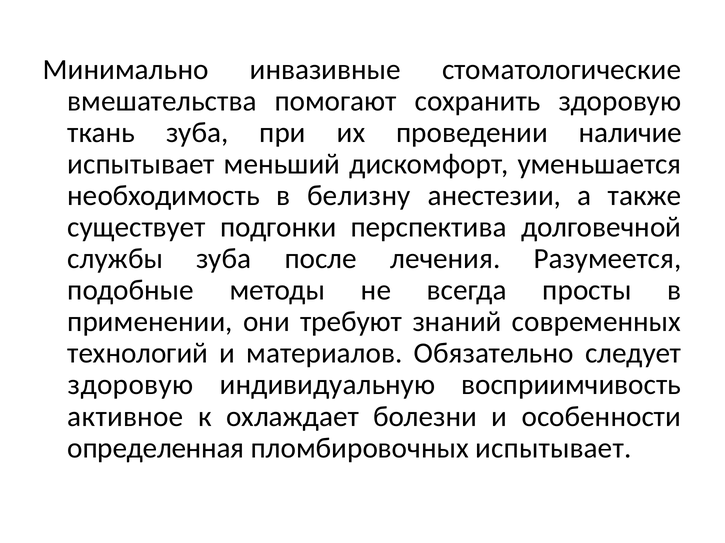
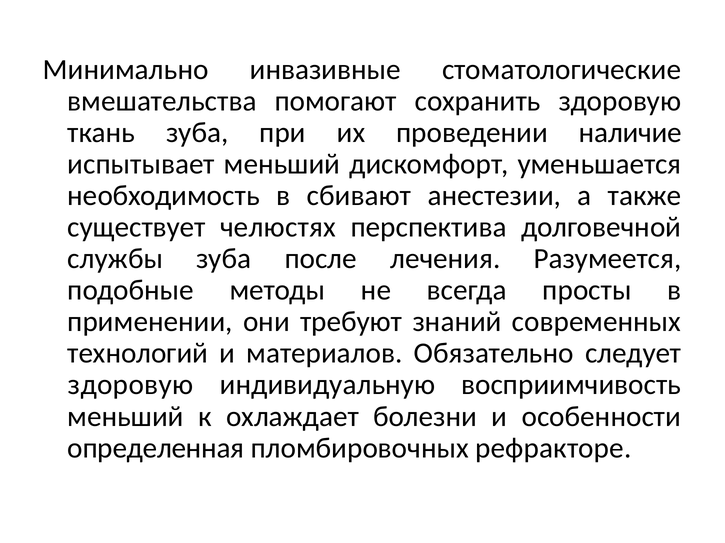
белизну: белизну -> сбивают (359, 196)
подгонки: подгонки -> челюстях (278, 227)
активное: активное -> меньший (126, 417)
пломбировочных испытывает: испытывает -> рефракторе (553, 449)
